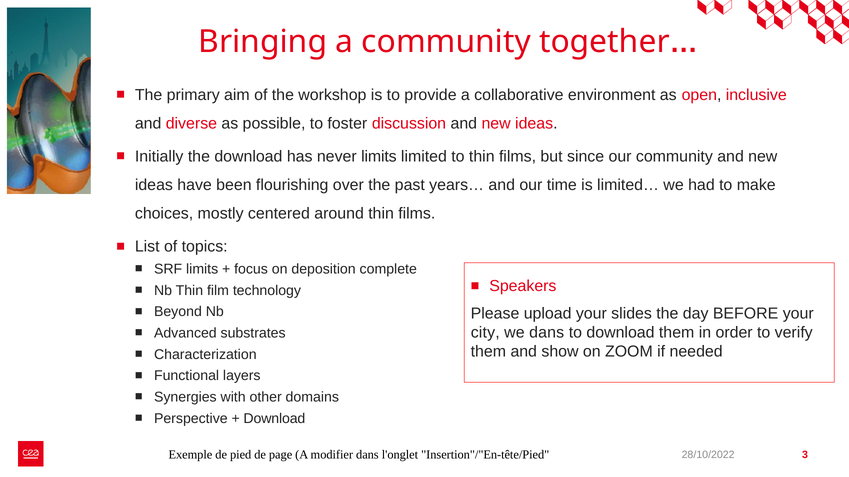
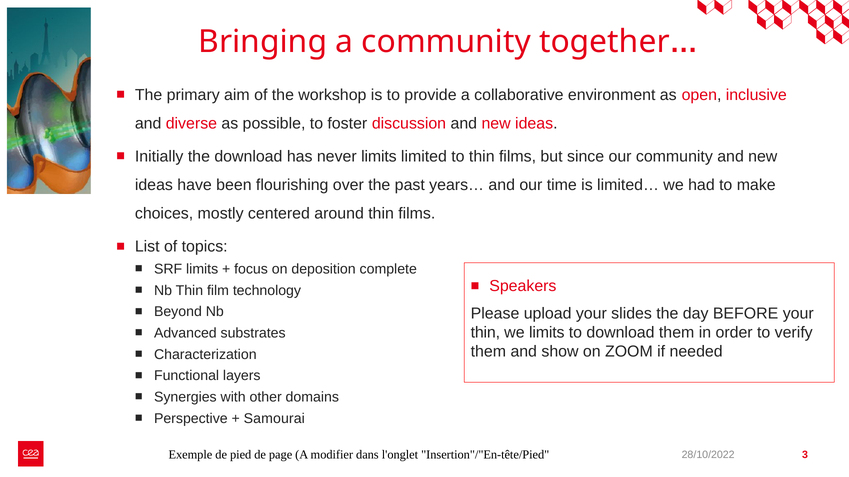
city: city -> thin (485, 333)
we dans: dans -> limits (547, 333)
Download: Download -> Samourai (274, 419)
